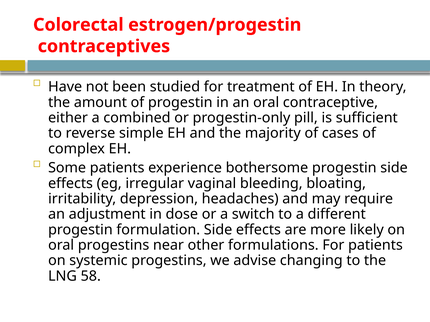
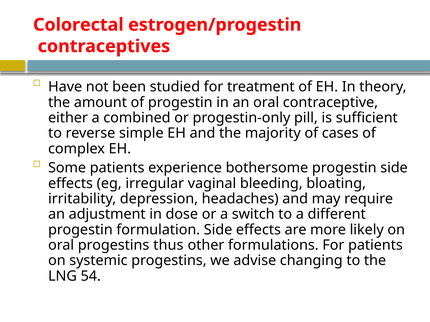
near: near -> thus (168, 245)
58: 58 -> 54 (91, 276)
